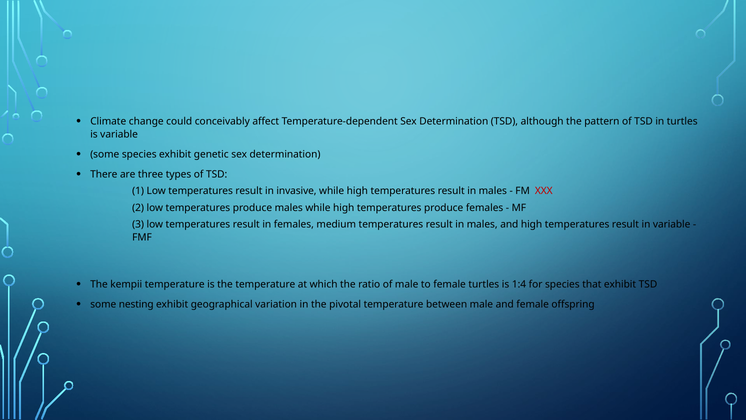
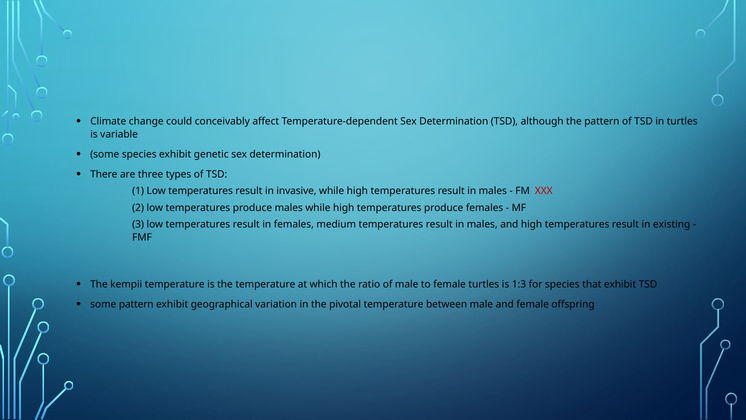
in variable: variable -> existing (672, 224)
1:4: 1:4 -> 1:3 (519, 284)
some nesting: nesting -> pattern (136, 304)
